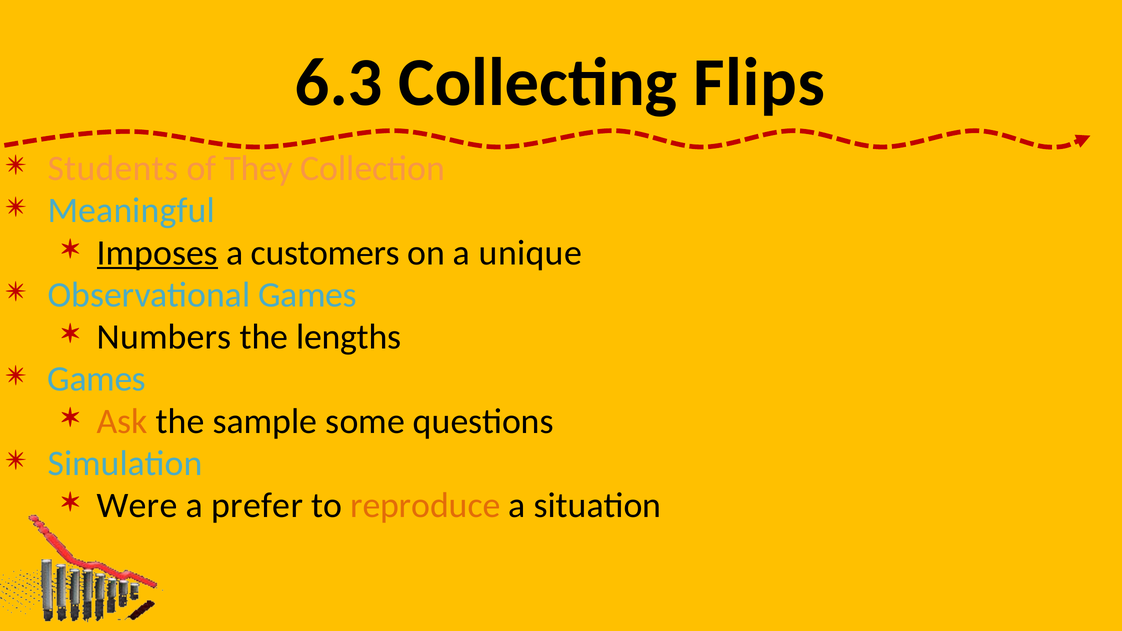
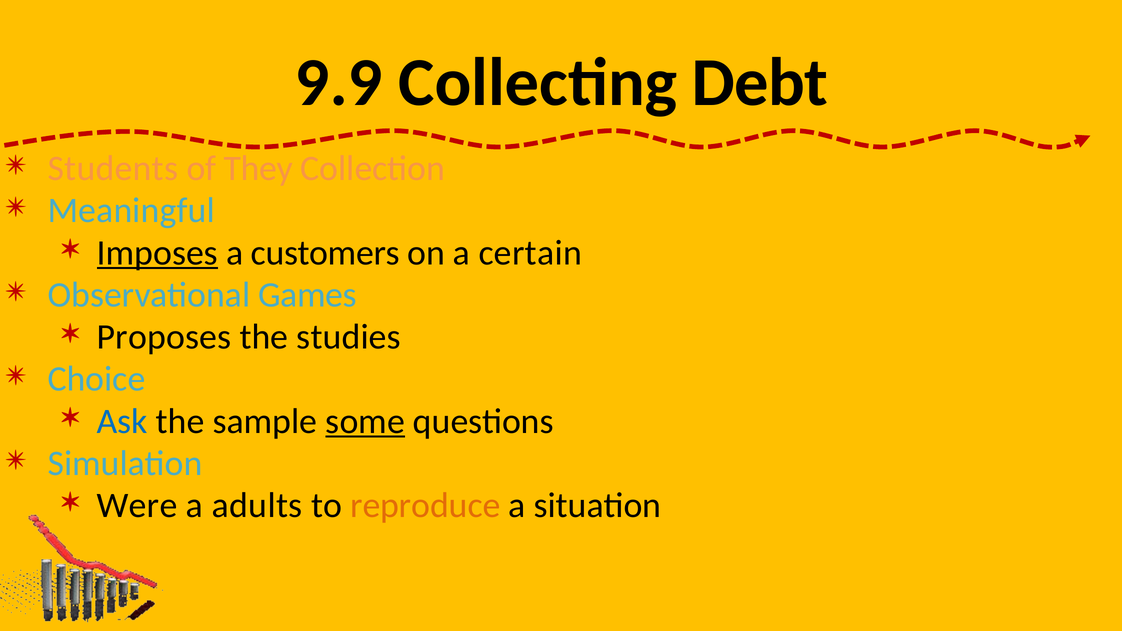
6.3: 6.3 -> 9.9 (339, 83)
Flips: Flips -> Debt (760, 83)
unique: unique -> certain (530, 253)
Numbers: Numbers -> Proposes (164, 337)
lengths: lengths -> studies (349, 337)
Games: Games -> Choice (96, 379)
Ask colour: orange -> blue (122, 421)
some underline: none -> present (365, 421)
prefer: prefer -> adults (257, 506)
